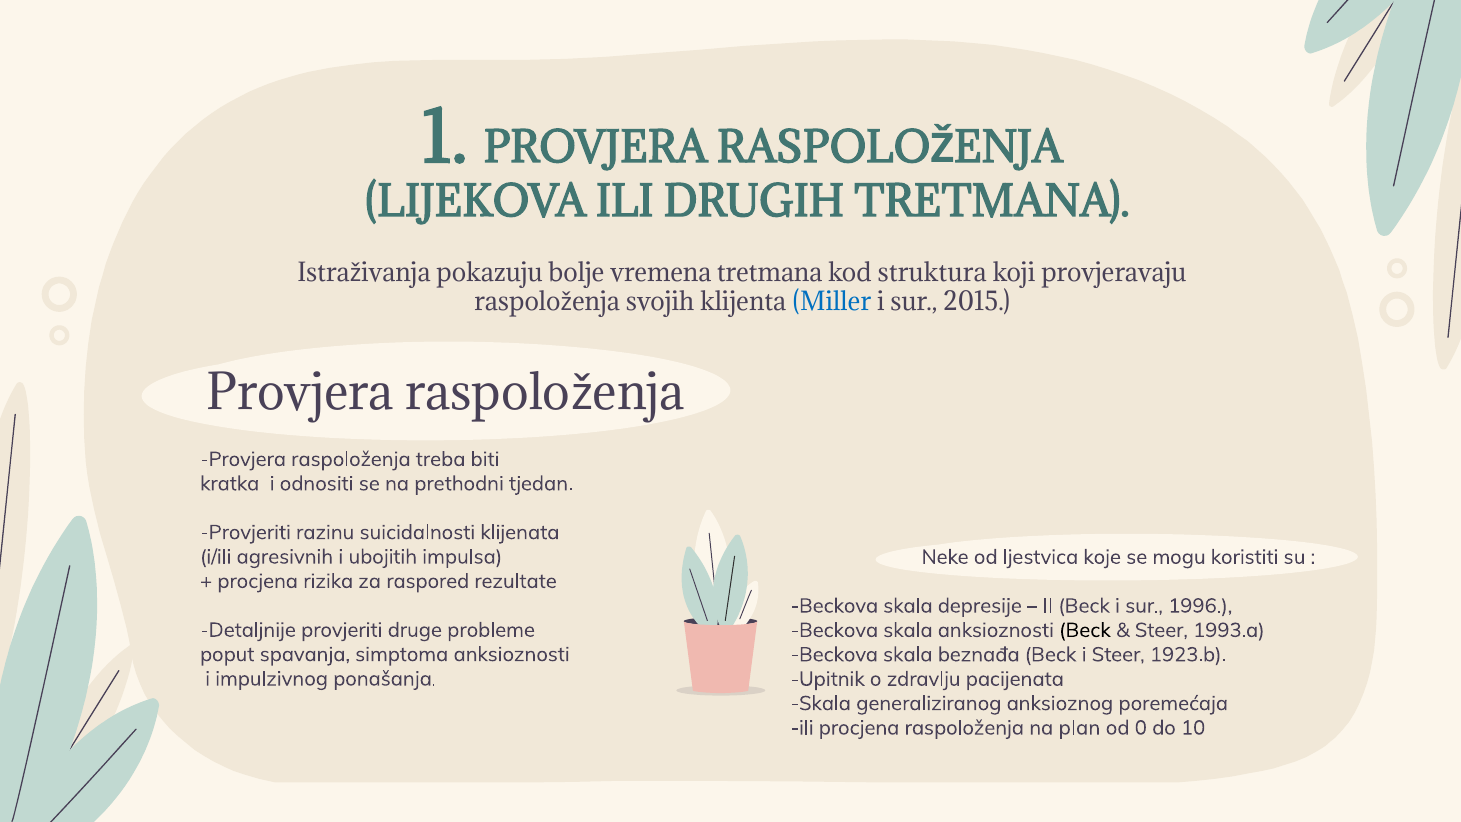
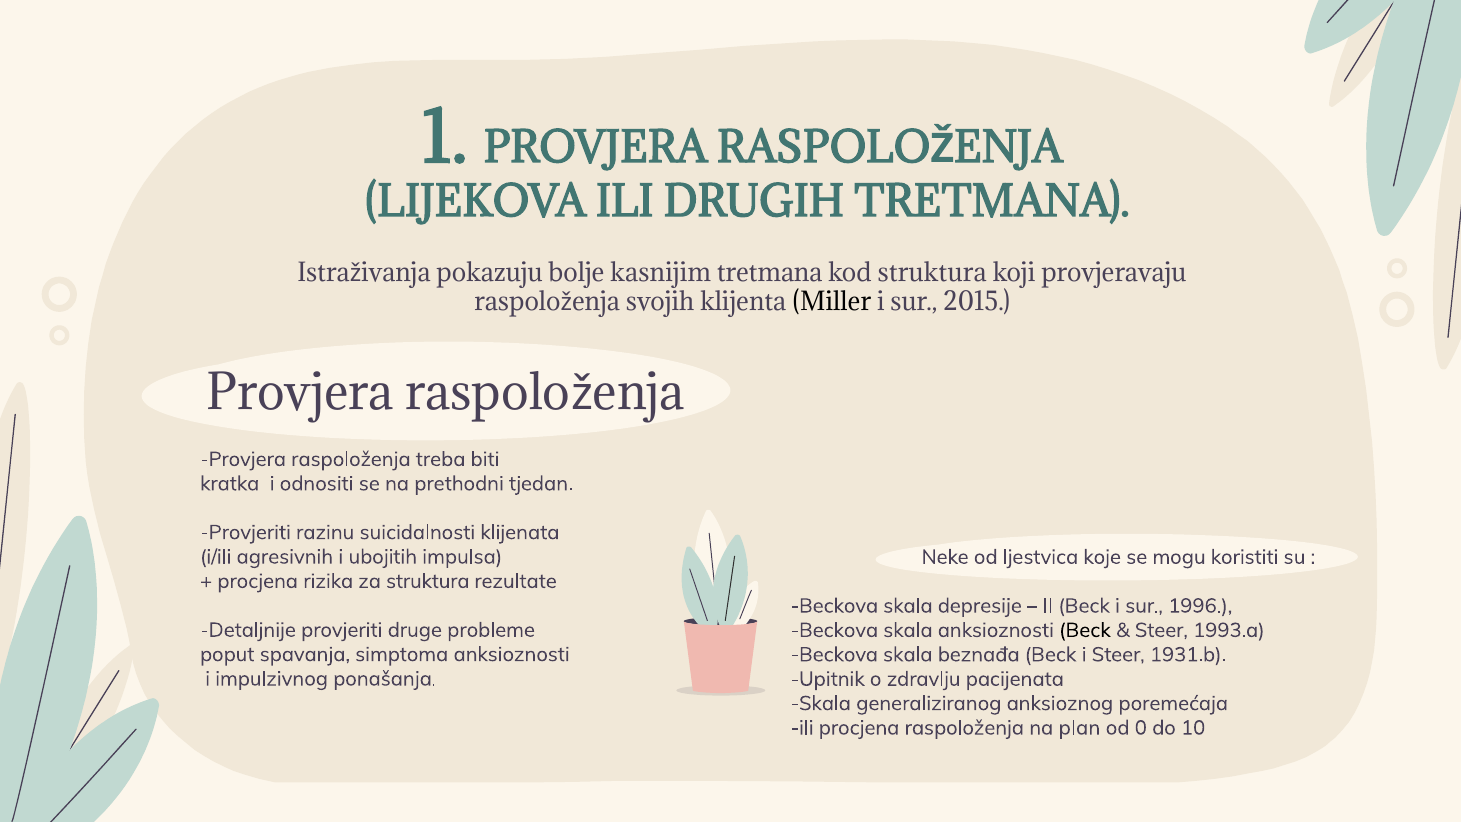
vremena: vremena -> kasnijim (661, 273)
Miller colour: blue -> black (832, 302)
za raspored: raspored -> struktura (428, 581)
1923.b: 1923.b -> 1931.b (1188, 655)
